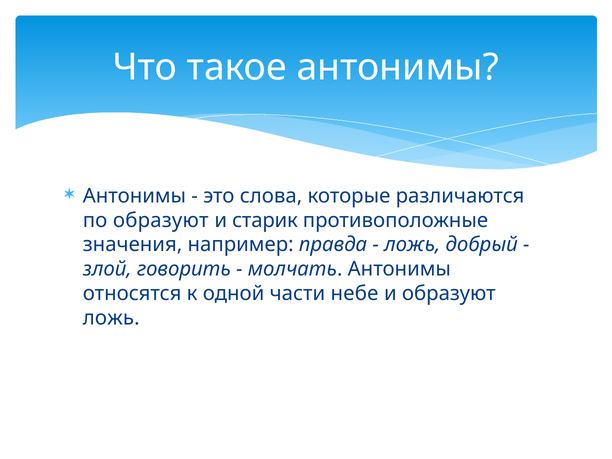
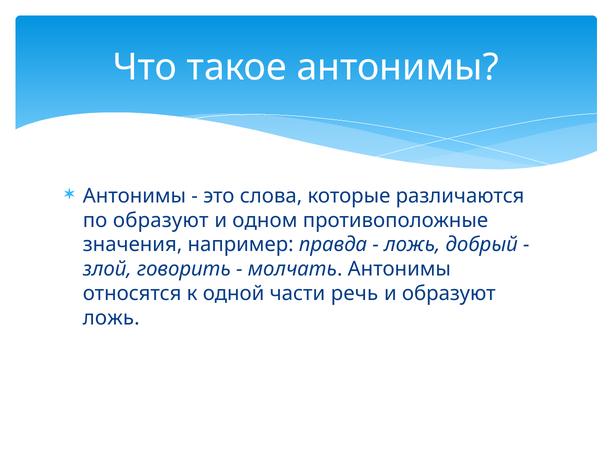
старик: старик -> одном (265, 220)
небе: небе -> речь (355, 294)
